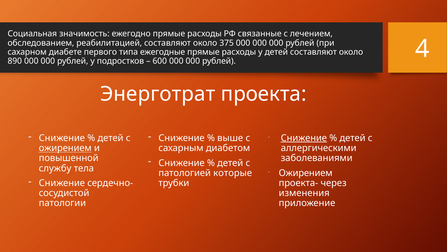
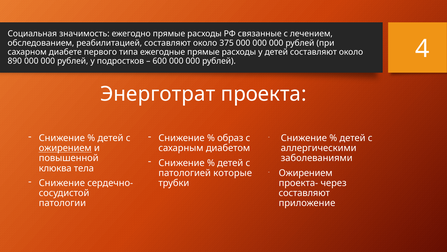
выше: выше -> образ (230, 138)
Снижение underline: present -> none (304, 138)
службу: службу -> клюква (55, 168)
изменения: изменения -> составляют (304, 193)
